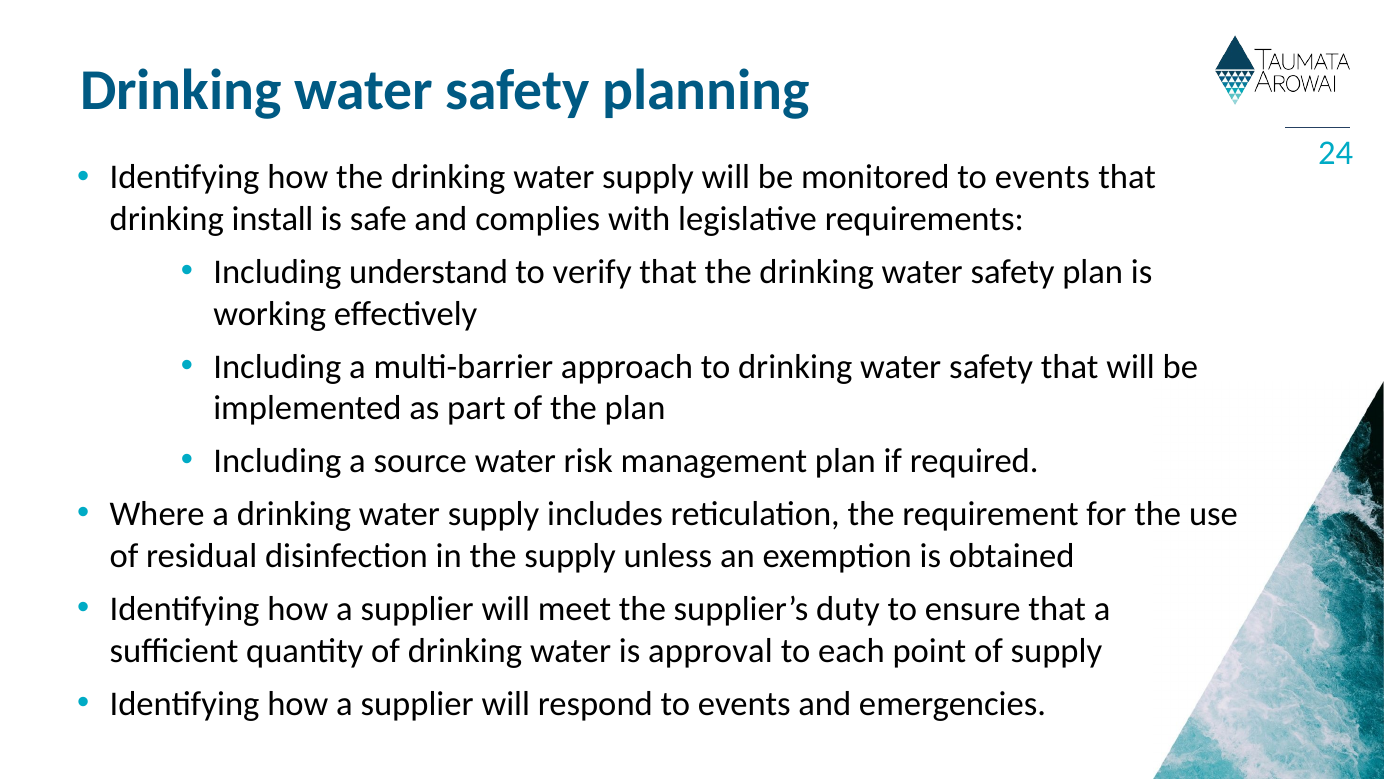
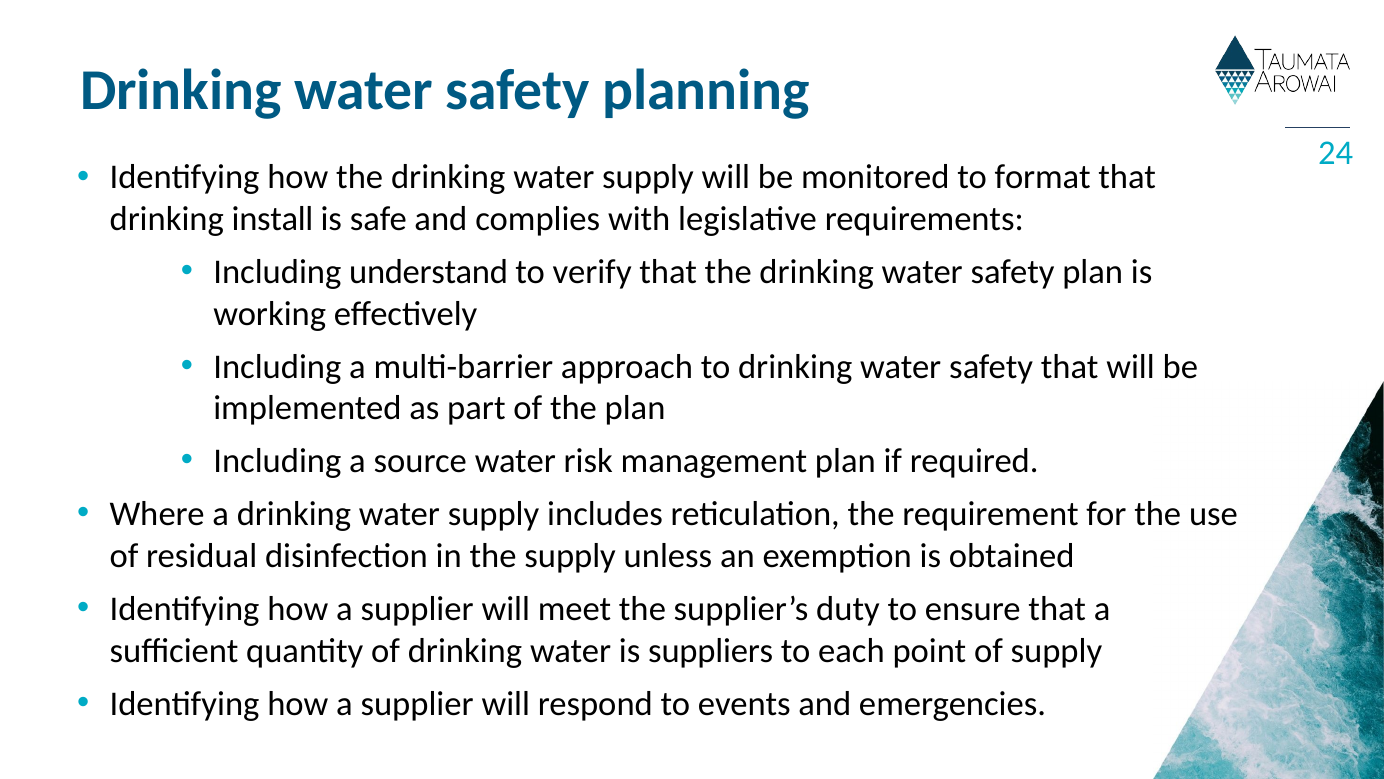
monitored to events: events -> format (1043, 177)
approval: approval -> suppliers (711, 650)
